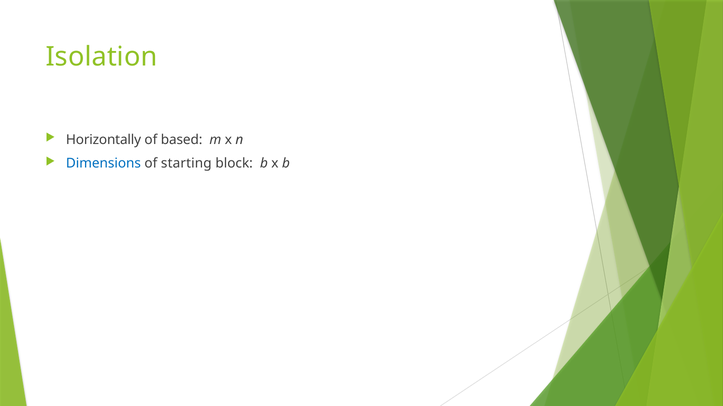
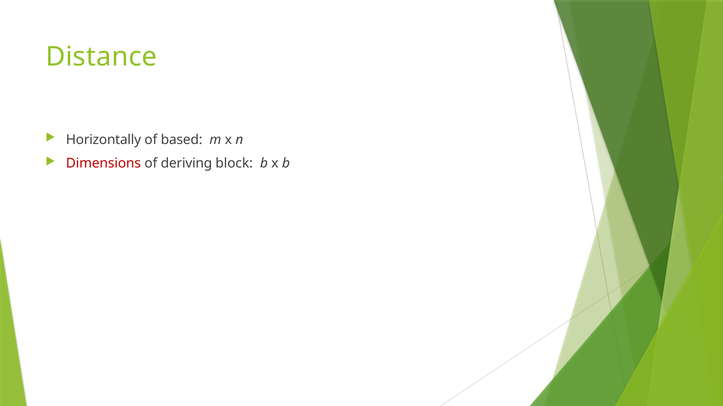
Isolation: Isolation -> Distance (101, 57)
Dimensions colour: blue -> red (103, 164)
starting: starting -> deriving (186, 164)
